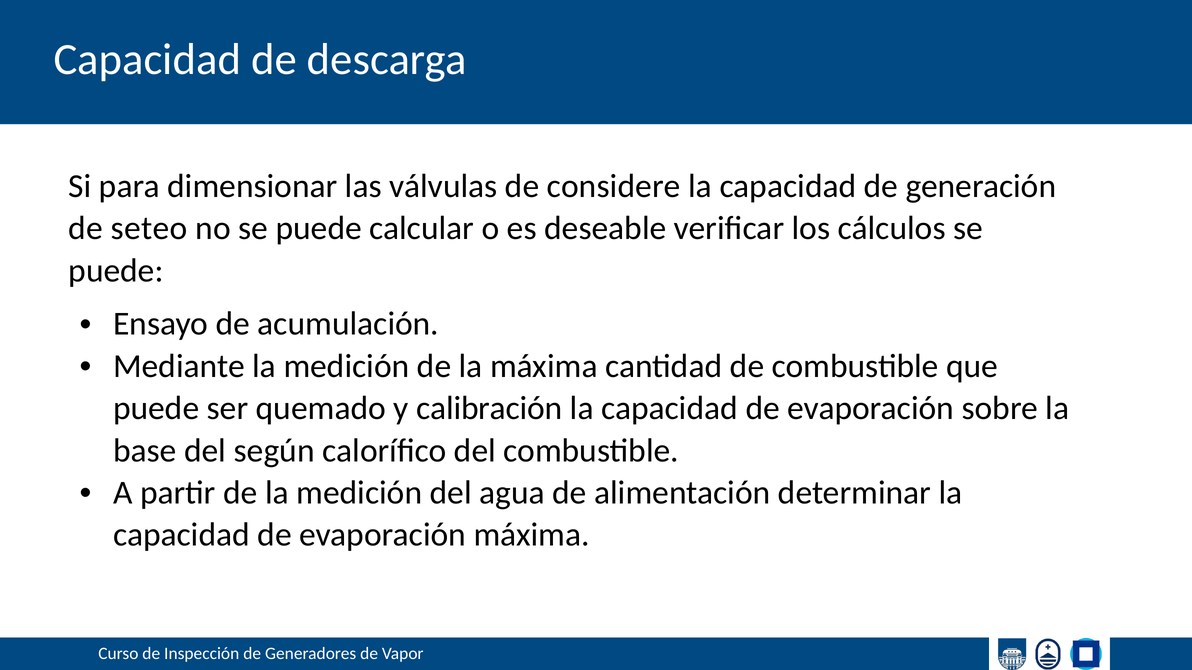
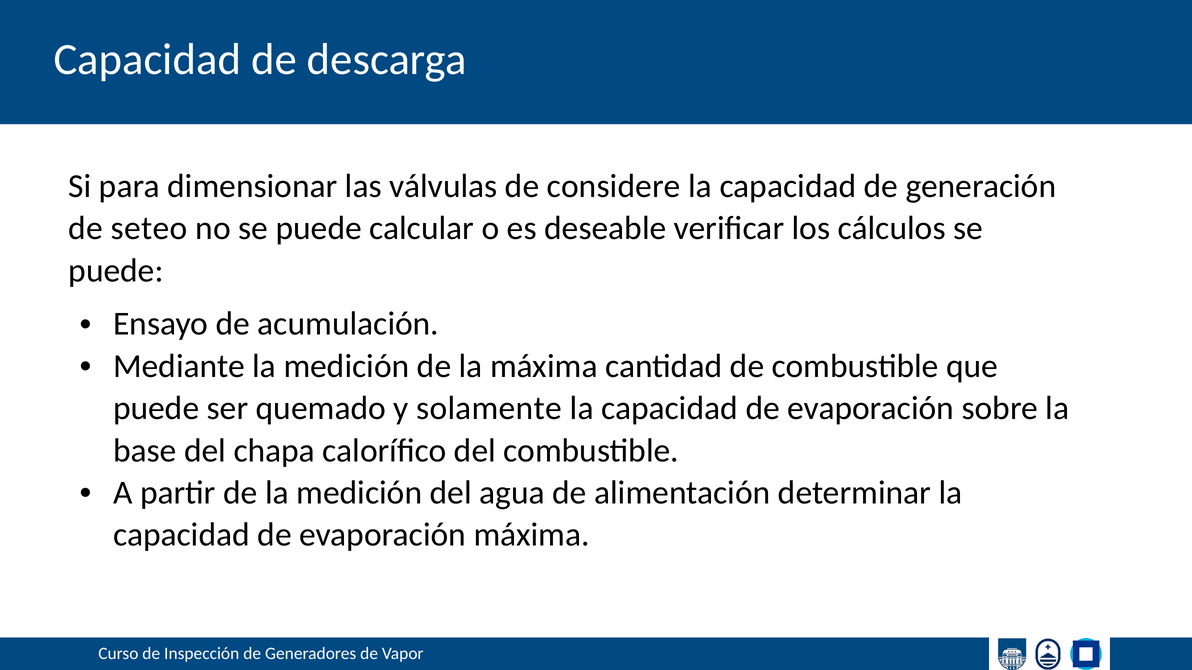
calibración: calibración -> solamente (489, 409)
según: según -> chapa (274, 451)
